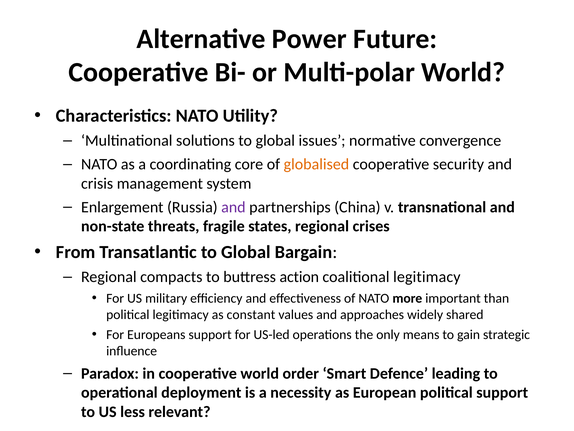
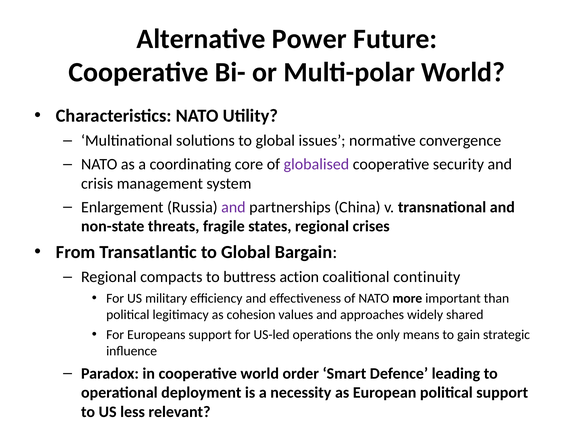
globalised colour: orange -> purple (316, 164)
coalitional legitimacy: legitimacy -> continuity (427, 277)
constant: constant -> cohesion (251, 314)
